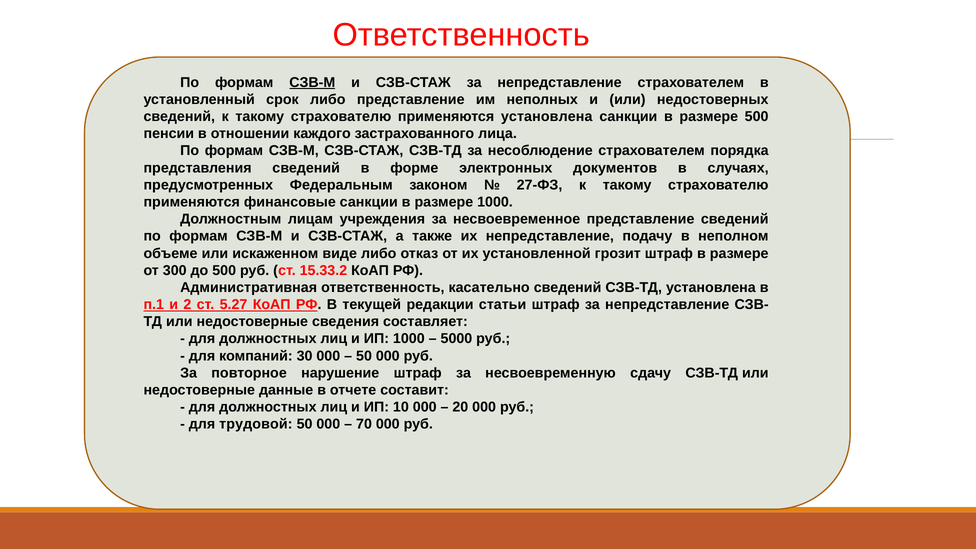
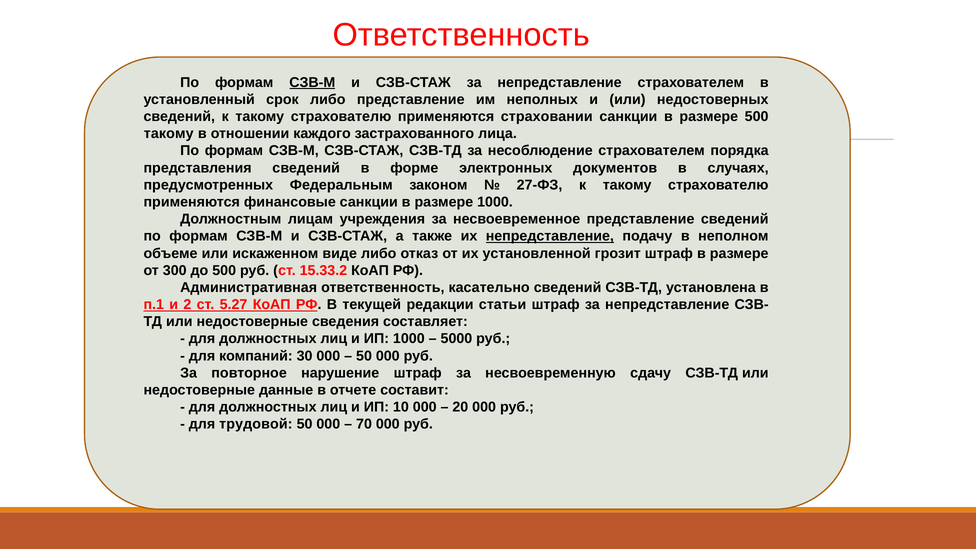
применяются установлена: установлена -> страховании (547, 117)
пенсии: пенсии -> такому (169, 134)
непредставление underline: none -> present (550, 236)
